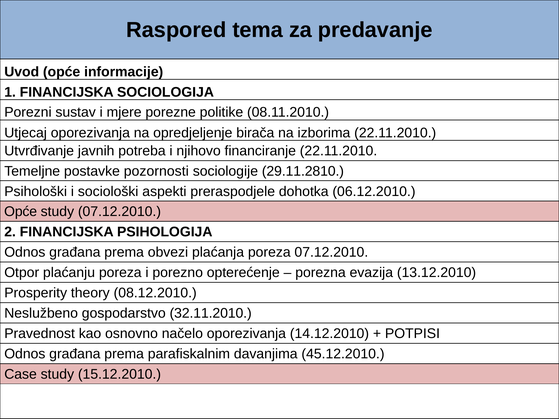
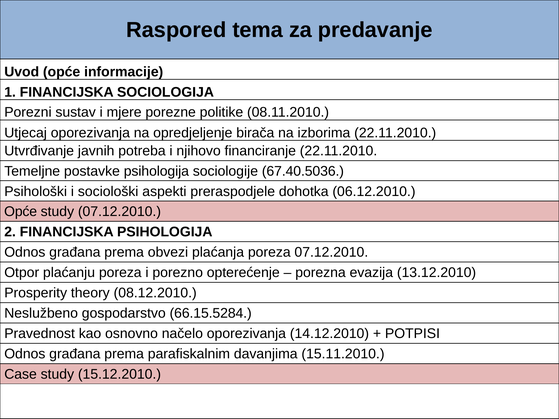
postavke pozornosti: pozornosti -> psihologija (156, 171)
29.11.2810: 29.11.2810 -> 67.40.5036 (303, 171)
32.11.2010: 32.11.2010 -> 66.15.5284 (211, 313)
45.12.2010: 45.12.2010 -> 15.11.2010 (343, 354)
